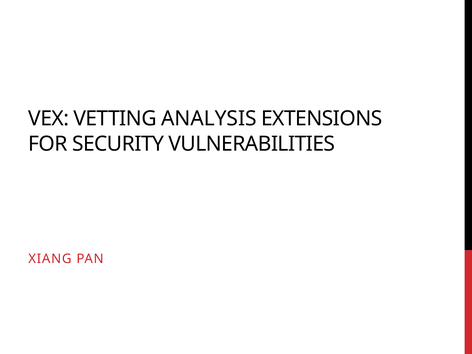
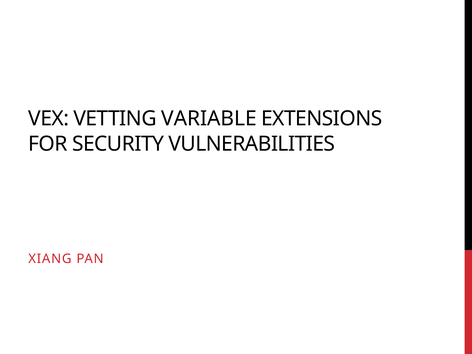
ANALYSIS: ANALYSIS -> VARIABLE (209, 119)
